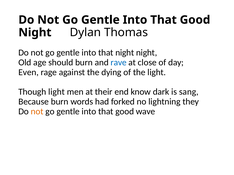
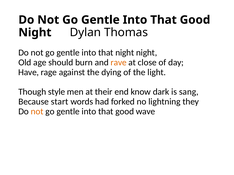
rave colour: blue -> orange (119, 63)
Even: Even -> Have (29, 72)
Though light: light -> style (57, 92)
Because burn: burn -> start (60, 102)
